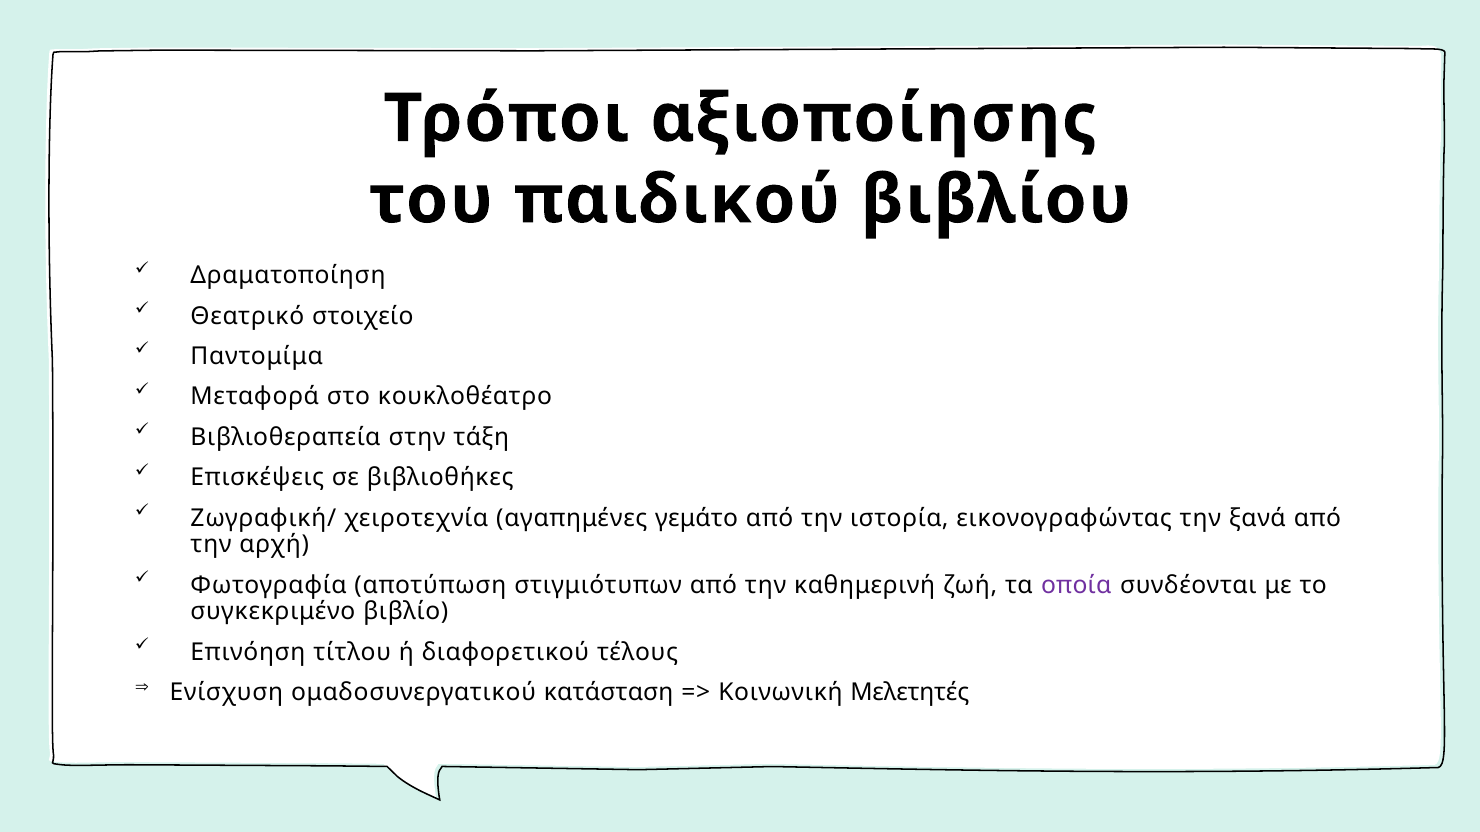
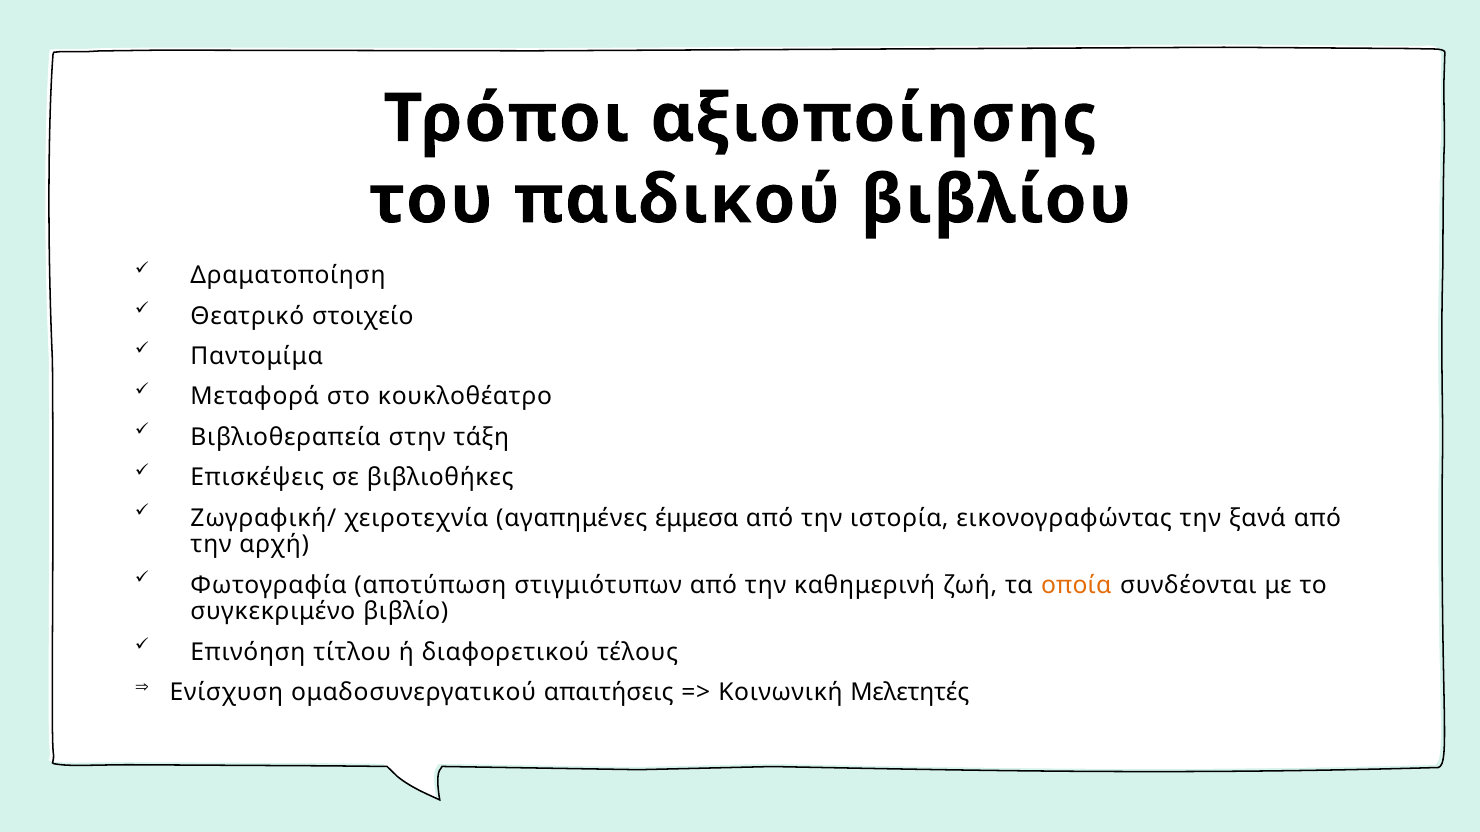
γεμάτο: γεμάτο -> έμμεσα (697, 518)
οποία colour: purple -> orange (1076, 586)
κατάσταση: κατάσταση -> απαιτήσεις (609, 693)
